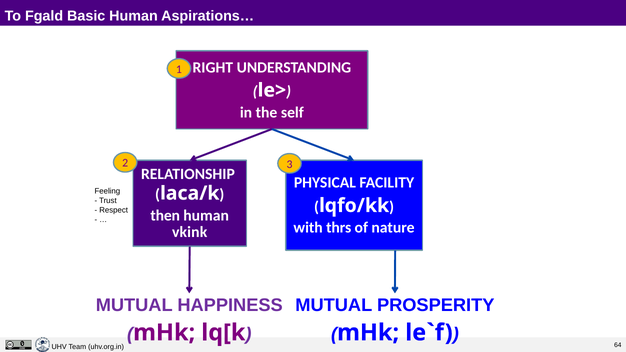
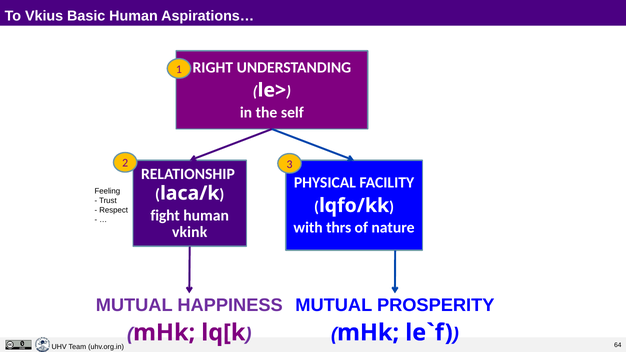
Fgald: Fgald -> Vkius (44, 16)
then: then -> fight (165, 215)
